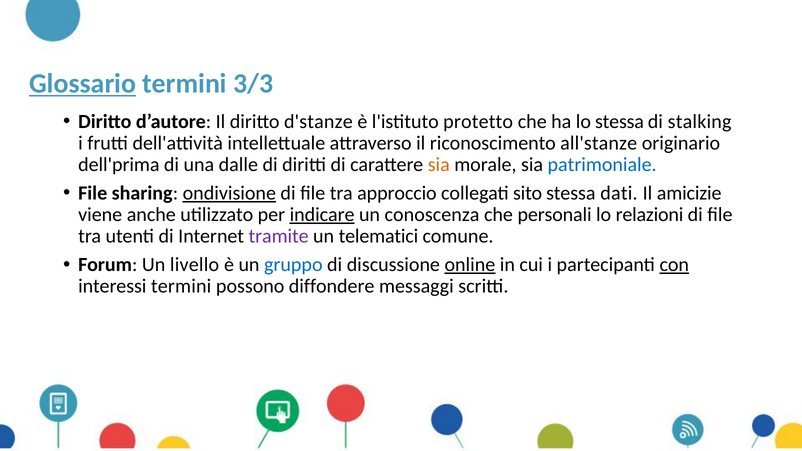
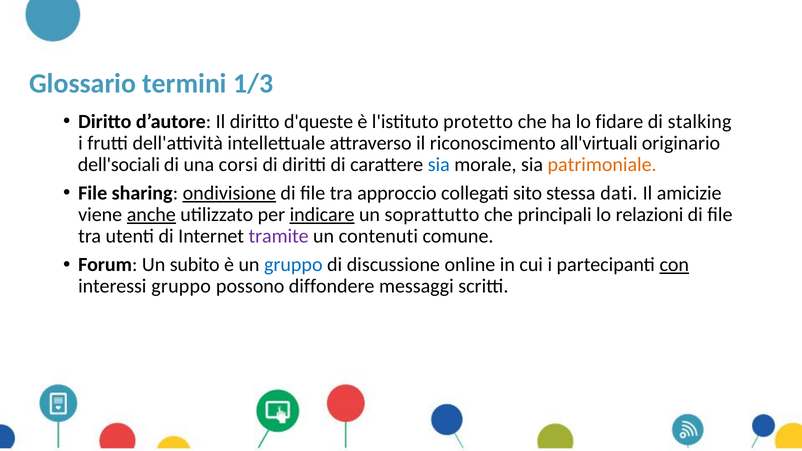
Glossario underline: present -> none (83, 84)
3/3: 3/3 -> 1/3 (253, 84)
d'stanze: d'stanze -> d'queste (319, 121)
lo stessa: stessa -> fidare (619, 121)
all'stanze: all'stanze -> all'virtuali (599, 143)
dell'prima: dell'prima -> dell'sociali (119, 165)
dalle: dalle -> corsi (238, 165)
sia colour: orange -> blue (439, 165)
patrimoniale colour: blue -> orange (602, 165)
anche underline: none -> present (151, 215)
conoscenza: conoscenza -> soprattutto (432, 215)
personali: personali -> principali (555, 215)
telematici: telematici -> contenuti (378, 236)
livello: livello -> subito (195, 265)
online underline: present -> none (470, 265)
interessi termini: termini -> gruppo (181, 286)
